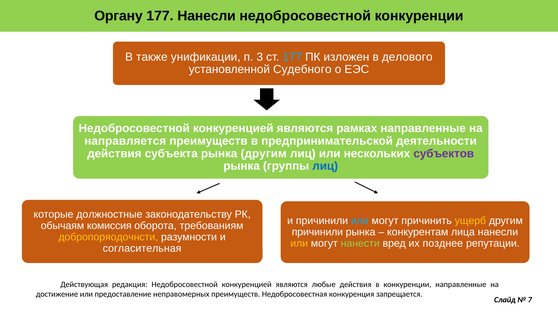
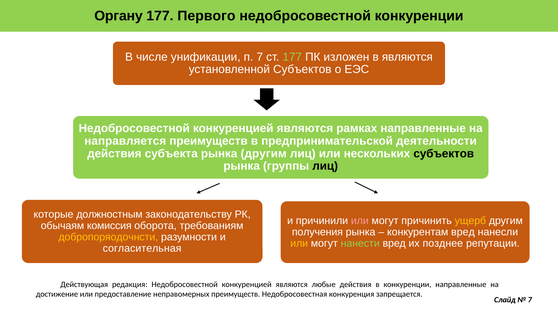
177 Нанесли: Нанесли -> Первого (206, 16)
также: также -> числе (152, 57)
п 3: 3 -> 7 (260, 57)
177 colour: light blue -> light green (292, 57)
в делового: делового -> являются (407, 57)
установленной Судебного: Судебного -> Субъектов (302, 69)
субъектов colour: purple -> black (444, 154)
лиц colour: blue -> black (325, 166)
должностные: должностные -> должностным (109, 214)
или colour: light blue -> pink (360, 221)
причинили: причинили -> получения (317, 232)
конкурентам лица: лица -> вред (463, 232)
